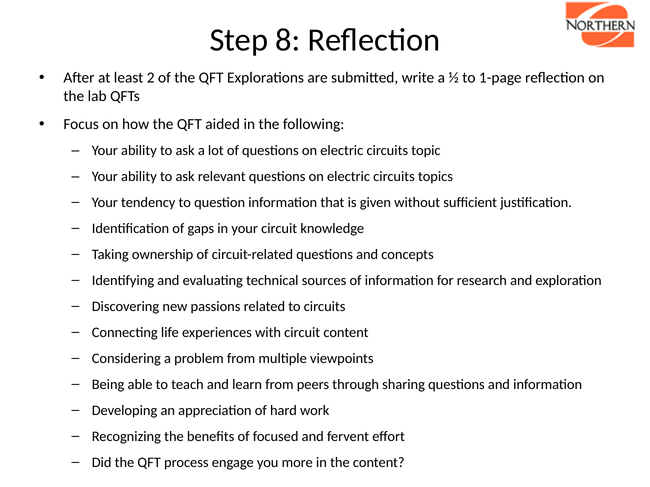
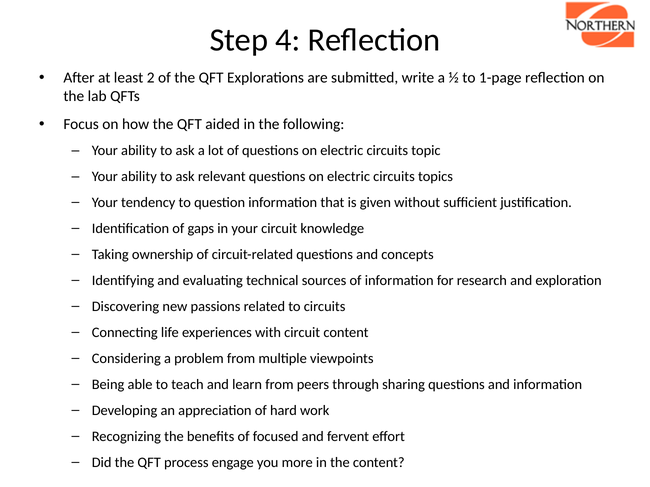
8: 8 -> 4 (288, 40)
